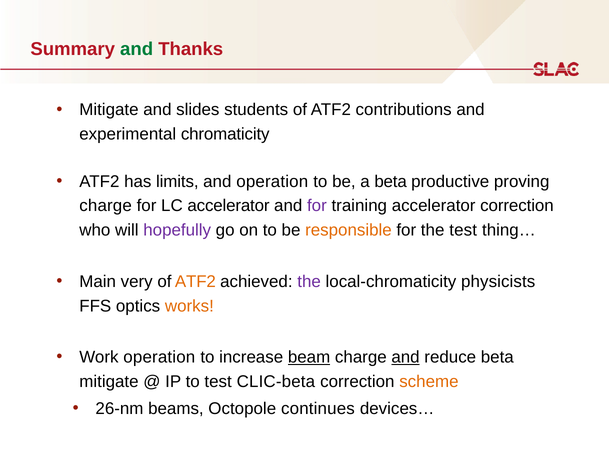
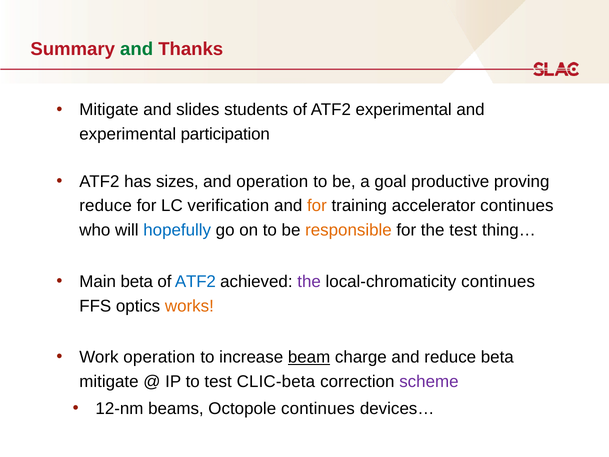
ATF2 contributions: contributions -> experimental (404, 110)
chromaticity: chromaticity -> participation (225, 134)
limits: limits -> sizes (177, 181)
a beta: beta -> goal (391, 181)
charge: charge -> reduce (106, 206)
LC accelerator: accelerator -> verification (228, 206)
for colour: purple -> orange (317, 206)
accelerator correction: correction -> continues (517, 206)
hopefully colour: purple -> blue (177, 230)
Main very: very -> beta (137, 281)
ATF2 colour: orange -> blue (195, 281)
local-chromaticity physicists: physicists -> continues (498, 281)
and underline: present -> none (406, 357)
scheme colour: orange -> purple (429, 381)
26-nm: 26-nm -> 12-nm (119, 408)
